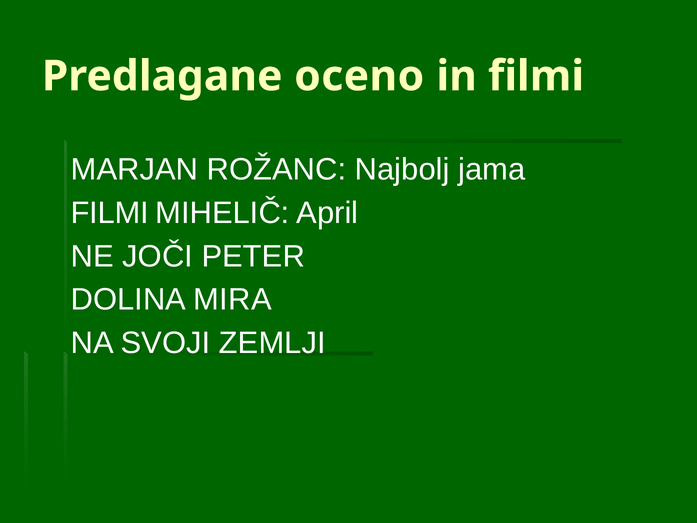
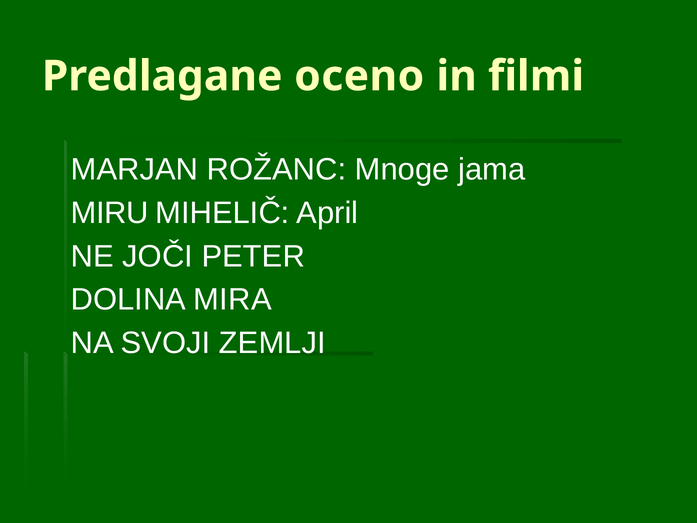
Najbolj: Najbolj -> Mnoge (402, 169)
FILMI: FILMI -> MIRU (110, 213)
